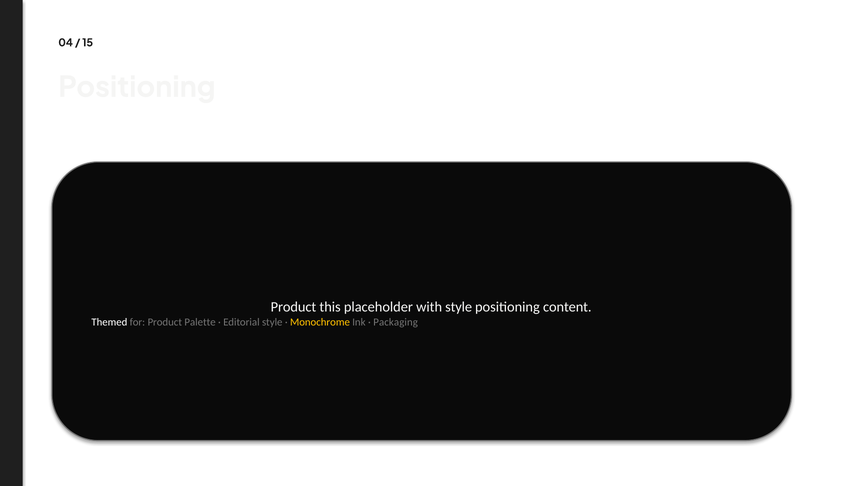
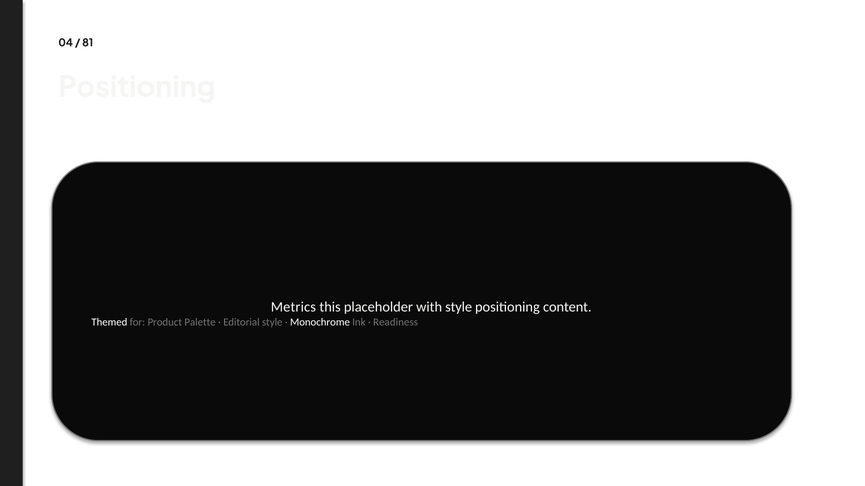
15: 15 -> 81 (88, 43)
Product: Product -> Metrics (293, 308)
Monochrome colour: yellow -> white (320, 322)
Packaging: Packaging -> Readiness (396, 322)
